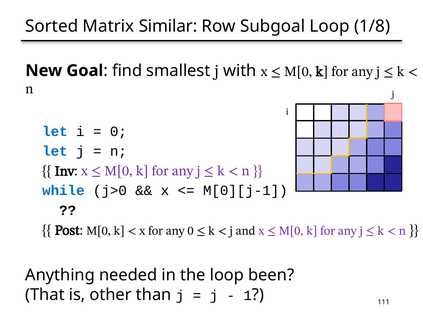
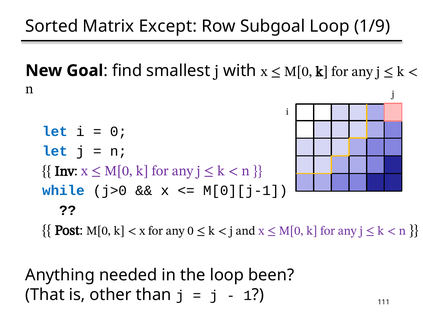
Similar: Similar -> Except (168, 26)
1/8: 1/8 -> 1/9 (372, 26)
